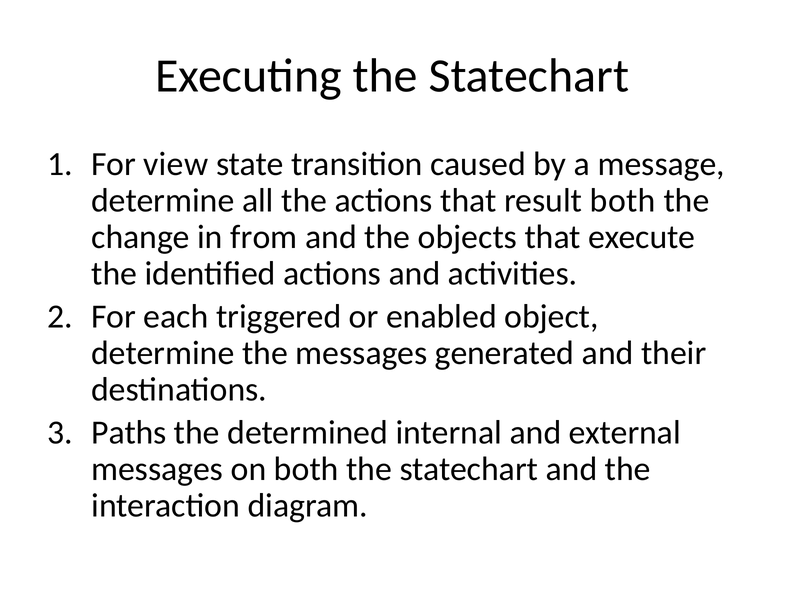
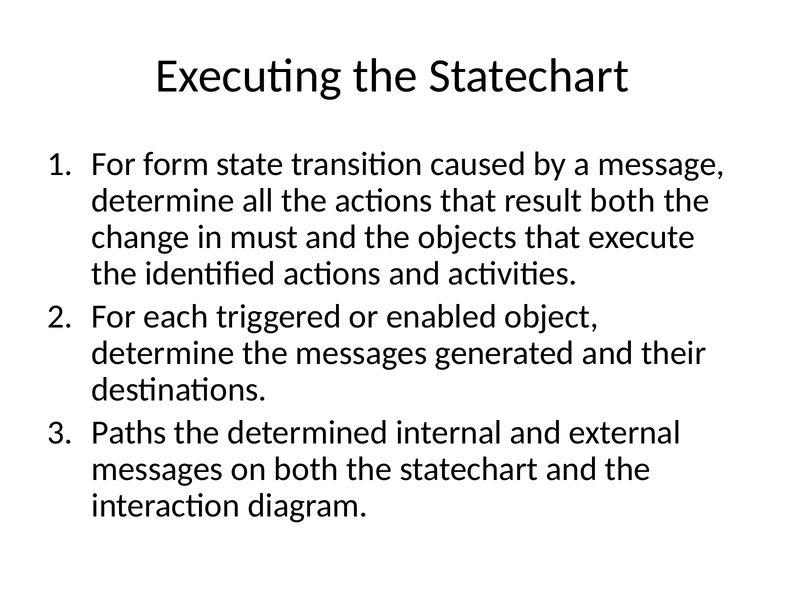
view: view -> form (176, 164)
from: from -> must (264, 237)
